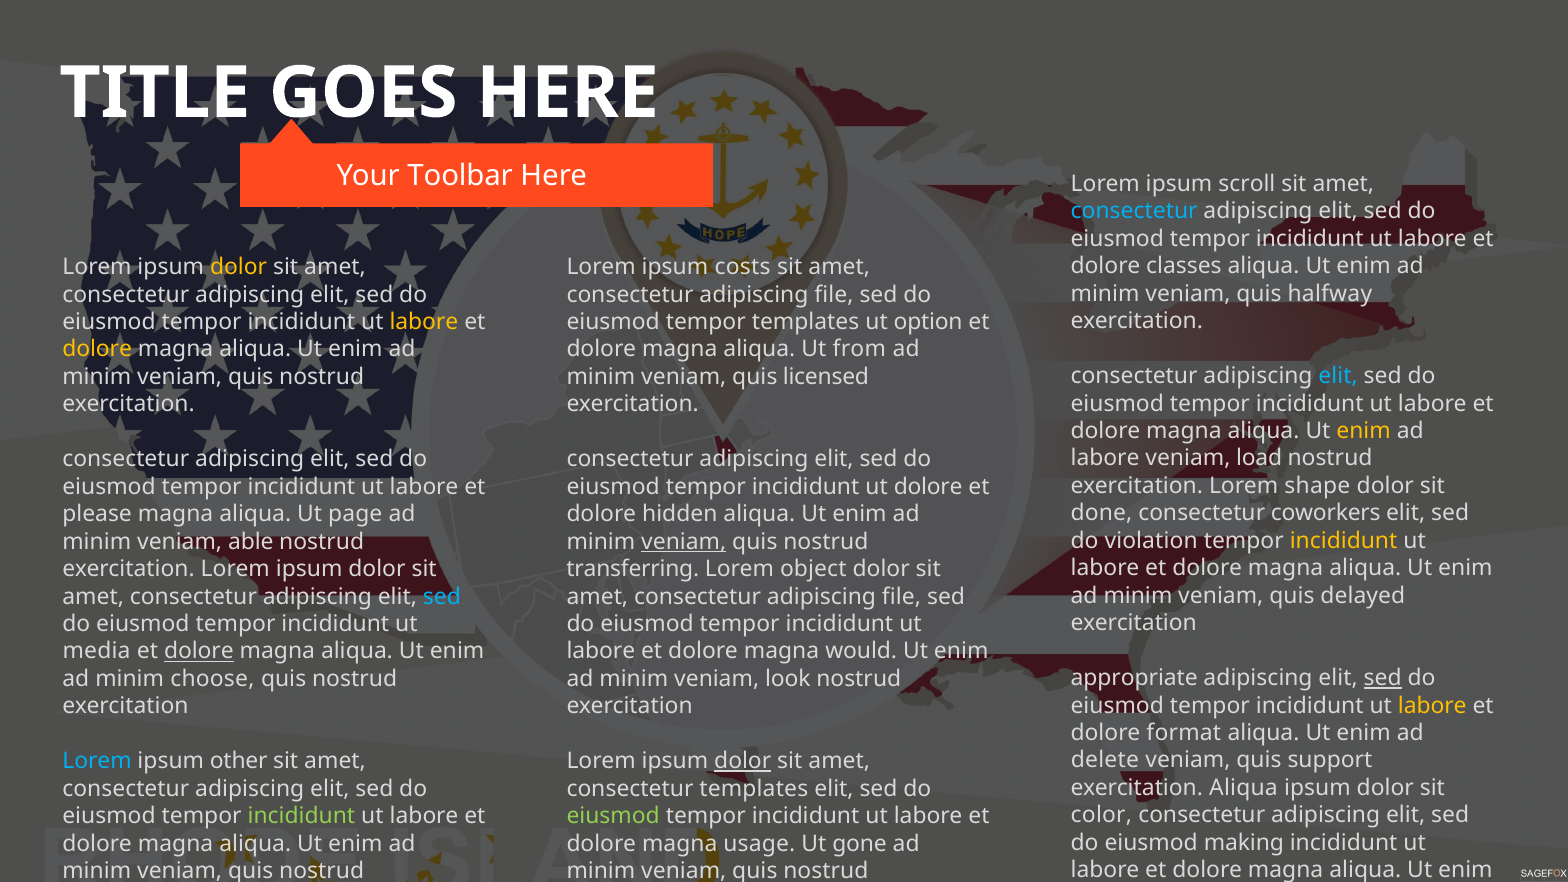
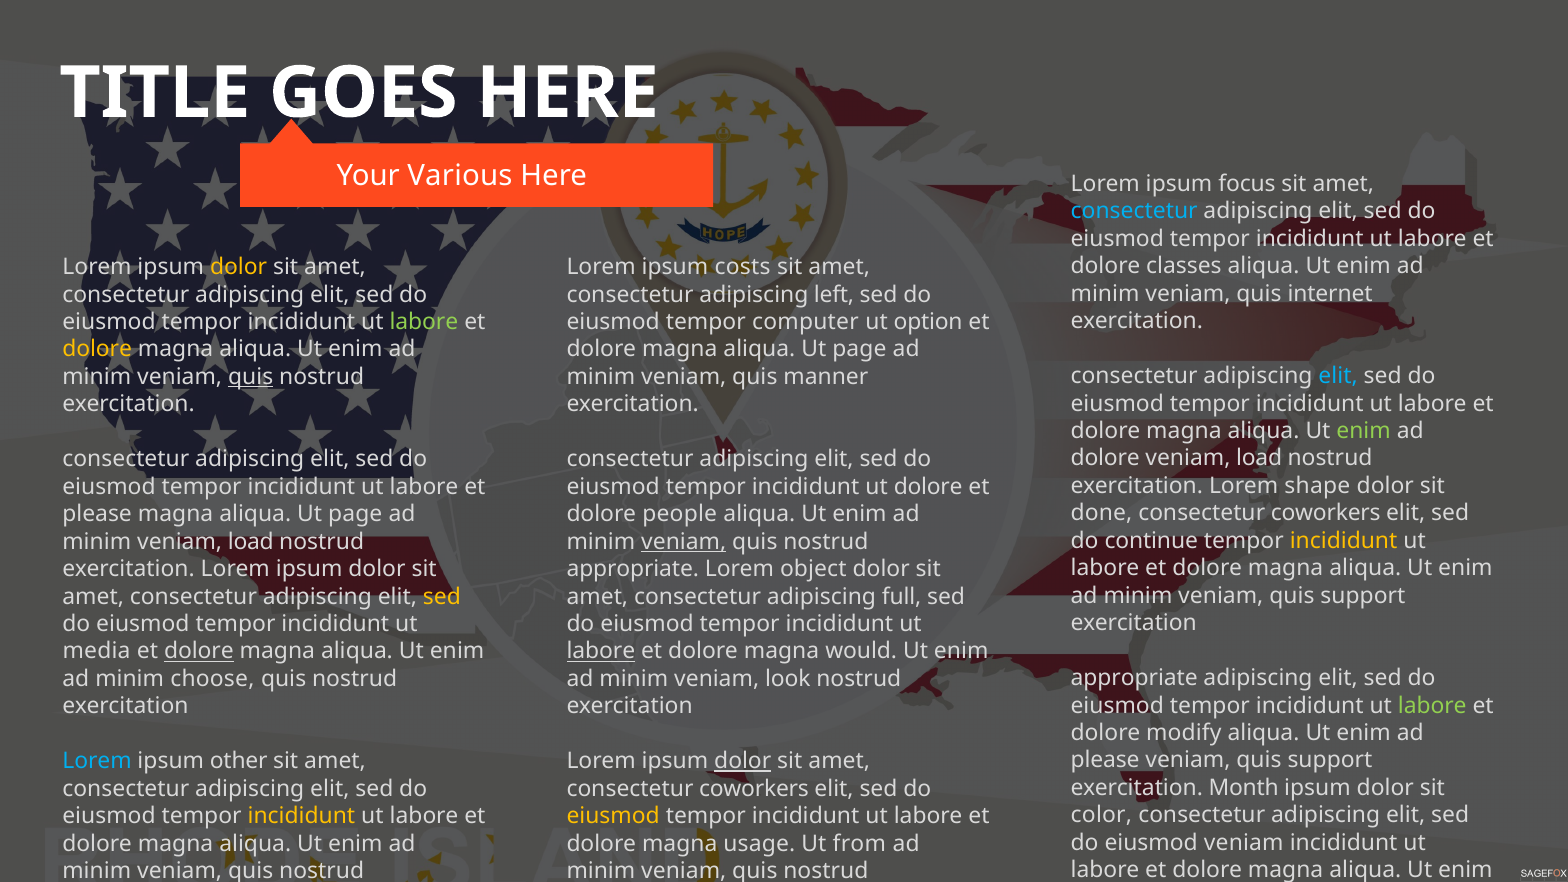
Toolbar: Toolbar -> Various (460, 175)
scroll: scroll -> focus (1247, 184)
halfway: halfway -> internet (1330, 294)
file: file -> left (834, 294)
labore colour: yellow -> light green (424, 322)
tempor templates: templates -> computer (805, 322)
from: from -> page (859, 349)
quis underline: none -> present (251, 377)
licensed: licensed -> manner (826, 377)
enim colour: yellow -> light green (1364, 431)
labore: labore -> dolore (1105, 458)
hidden: hidden -> people (680, 514)
violation: violation -> continue (1151, 541)
minim veniam able: able -> load (251, 542)
transferring: transferring -> appropriate (633, 569)
minim veniam quis delayed: delayed -> support (1363, 596)
sed colour: light blue -> yellow (442, 596)
file: file -> full (902, 596)
labore underline: none -> present (601, 651)
sed underline: present -> none (1383, 678)
labore colour: yellow -> light green (1432, 705)
format: format -> modify (1184, 733)
delete: delete -> please (1105, 760)
exercitation Aliqua: Aliqua -> Month (1244, 788)
templates: templates -> coworkers (754, 789)
incididunt colour: light green -> yellow (301, 816)
eiusmod colour: light green -> yellow (613, 816)
eiusmod making: making -> veniam (1244, 843)
gone: gone -> from (859, 844)
